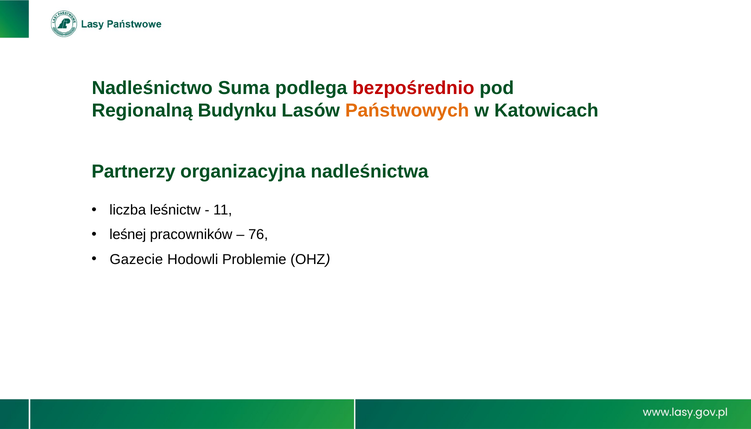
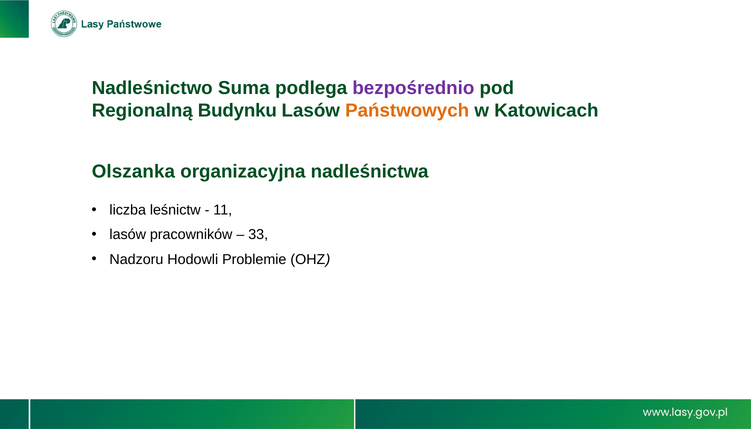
bezpośrednio colour: red -> purple (413, 88)
Partnerzy: Partnerzy -> Olszanka (133, 171)
leśnej: leśnej -> lasów (128, 235)
76: 76 -> 33 (258, 235)
Gazecie: Gazecie -> Nadzoru (136, 259)
